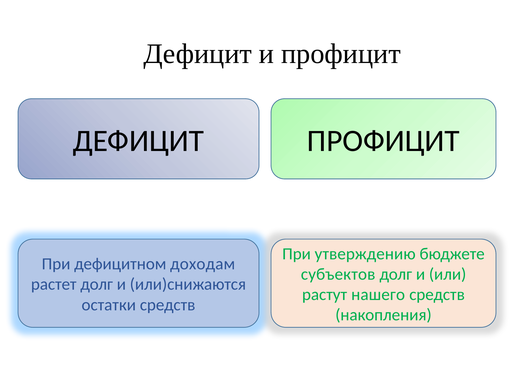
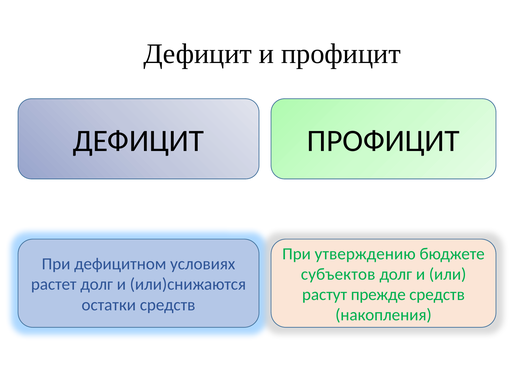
доходам: доходам -> условиях (203, 264)
нашего: нашего -> прежде (378, 295)
